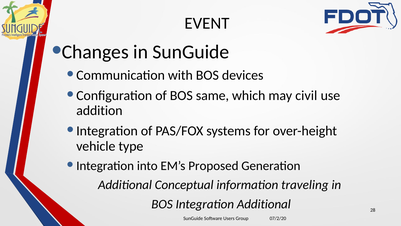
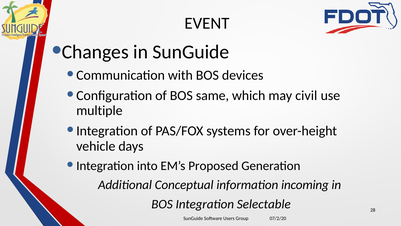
addition: addition -> multiple (99, 110)
type: type -> days (131, 146)
traveling: traveling -> incoming (305, 185)
Integration Additional: Additional -> Selectable (264, 204)
